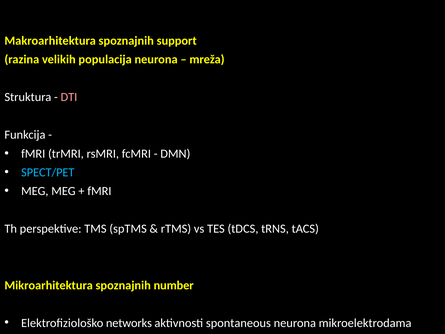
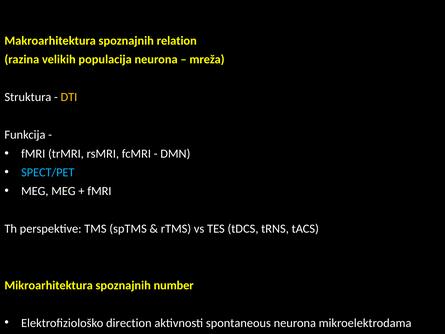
support: support -> relation (177, 41)
DTI colour: pink -> yellow (69, 97)
networks: networks -> direction (129, 323)
